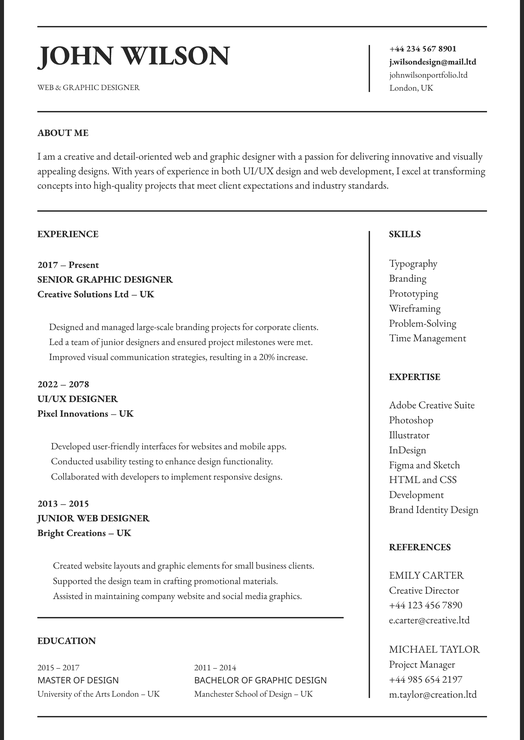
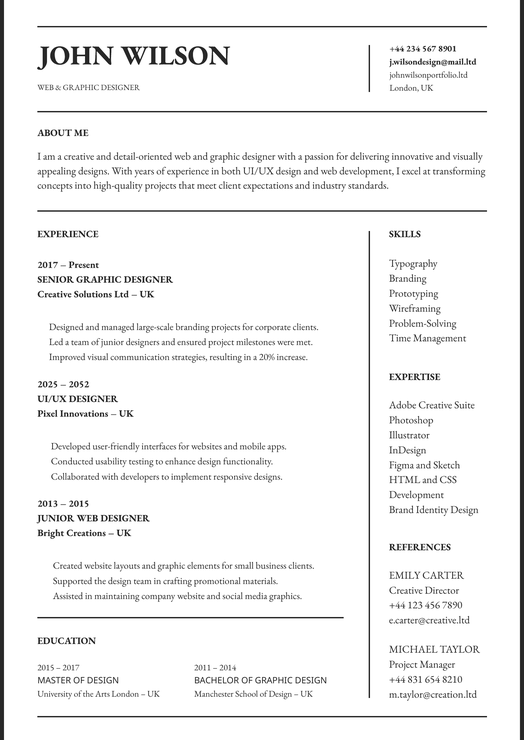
2022: 2022 -> 2025 (48, 385)
2078: 2078 -> 2052 (79, 385)
985: 985 -> 831 (415, 680)
2197: 2197 -> 8210 (452, 680)
